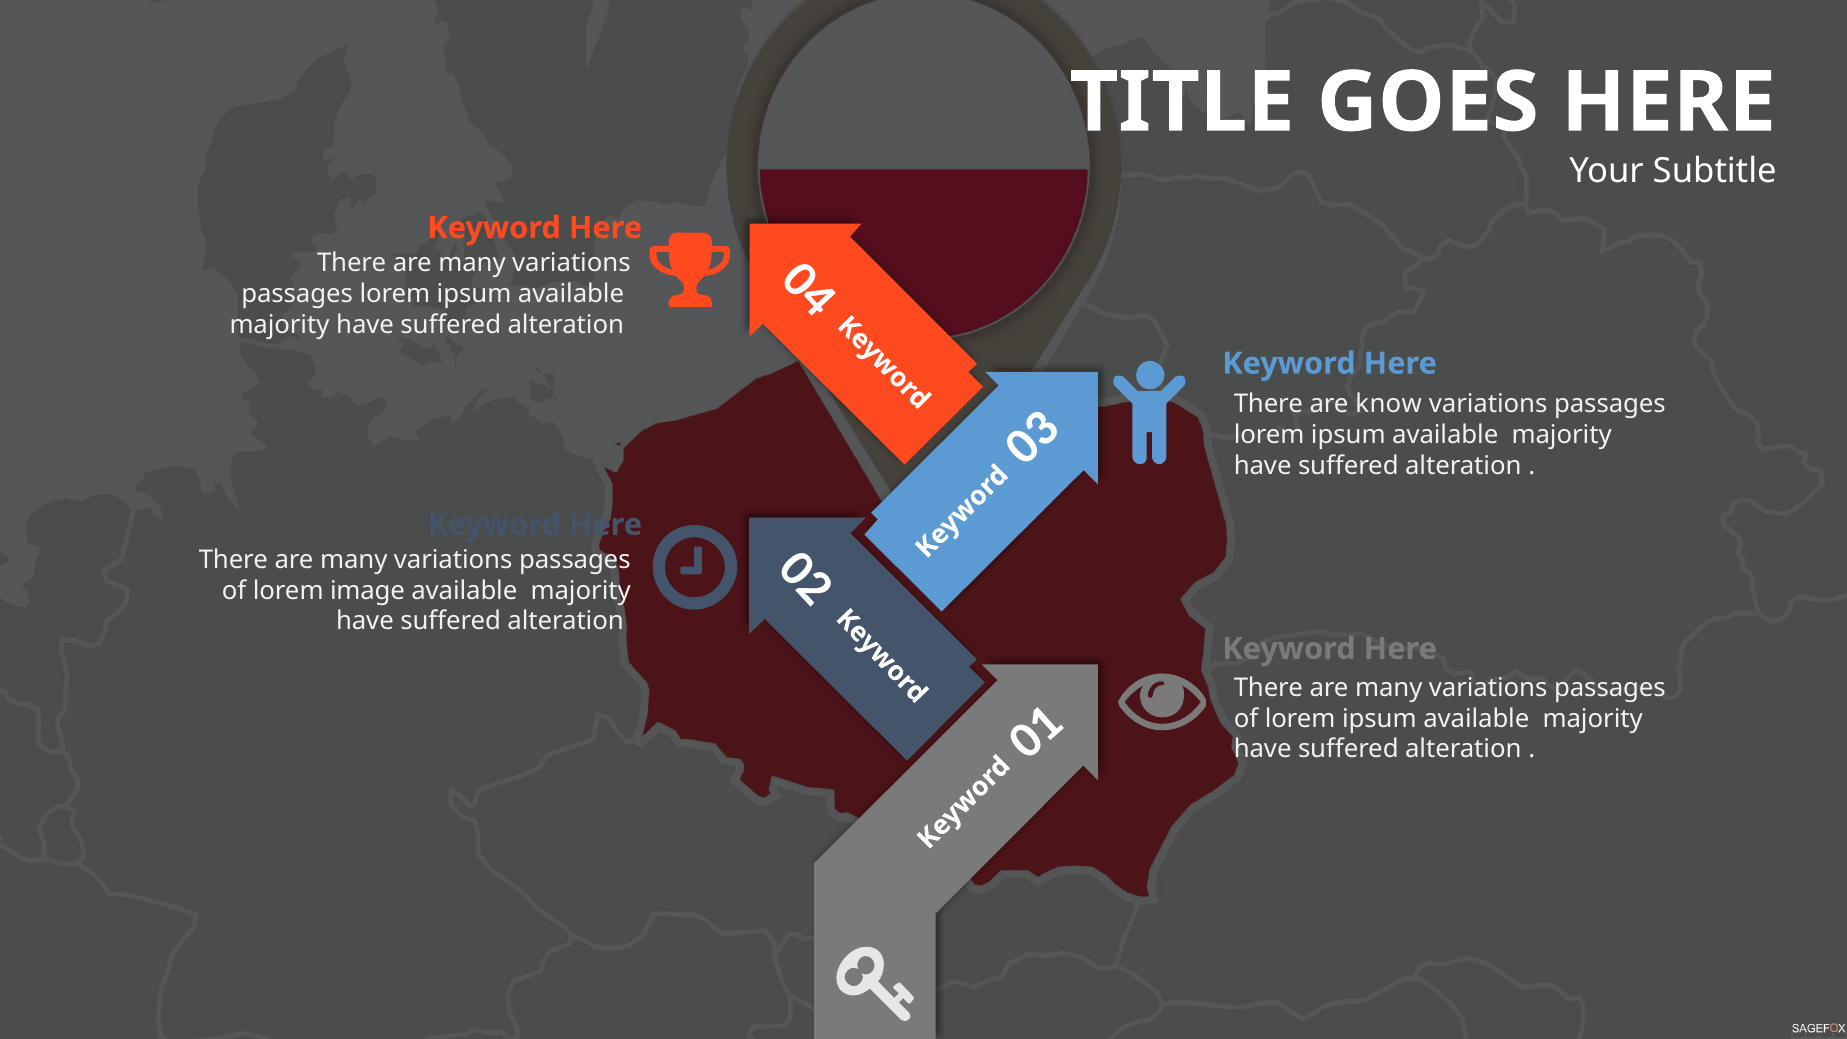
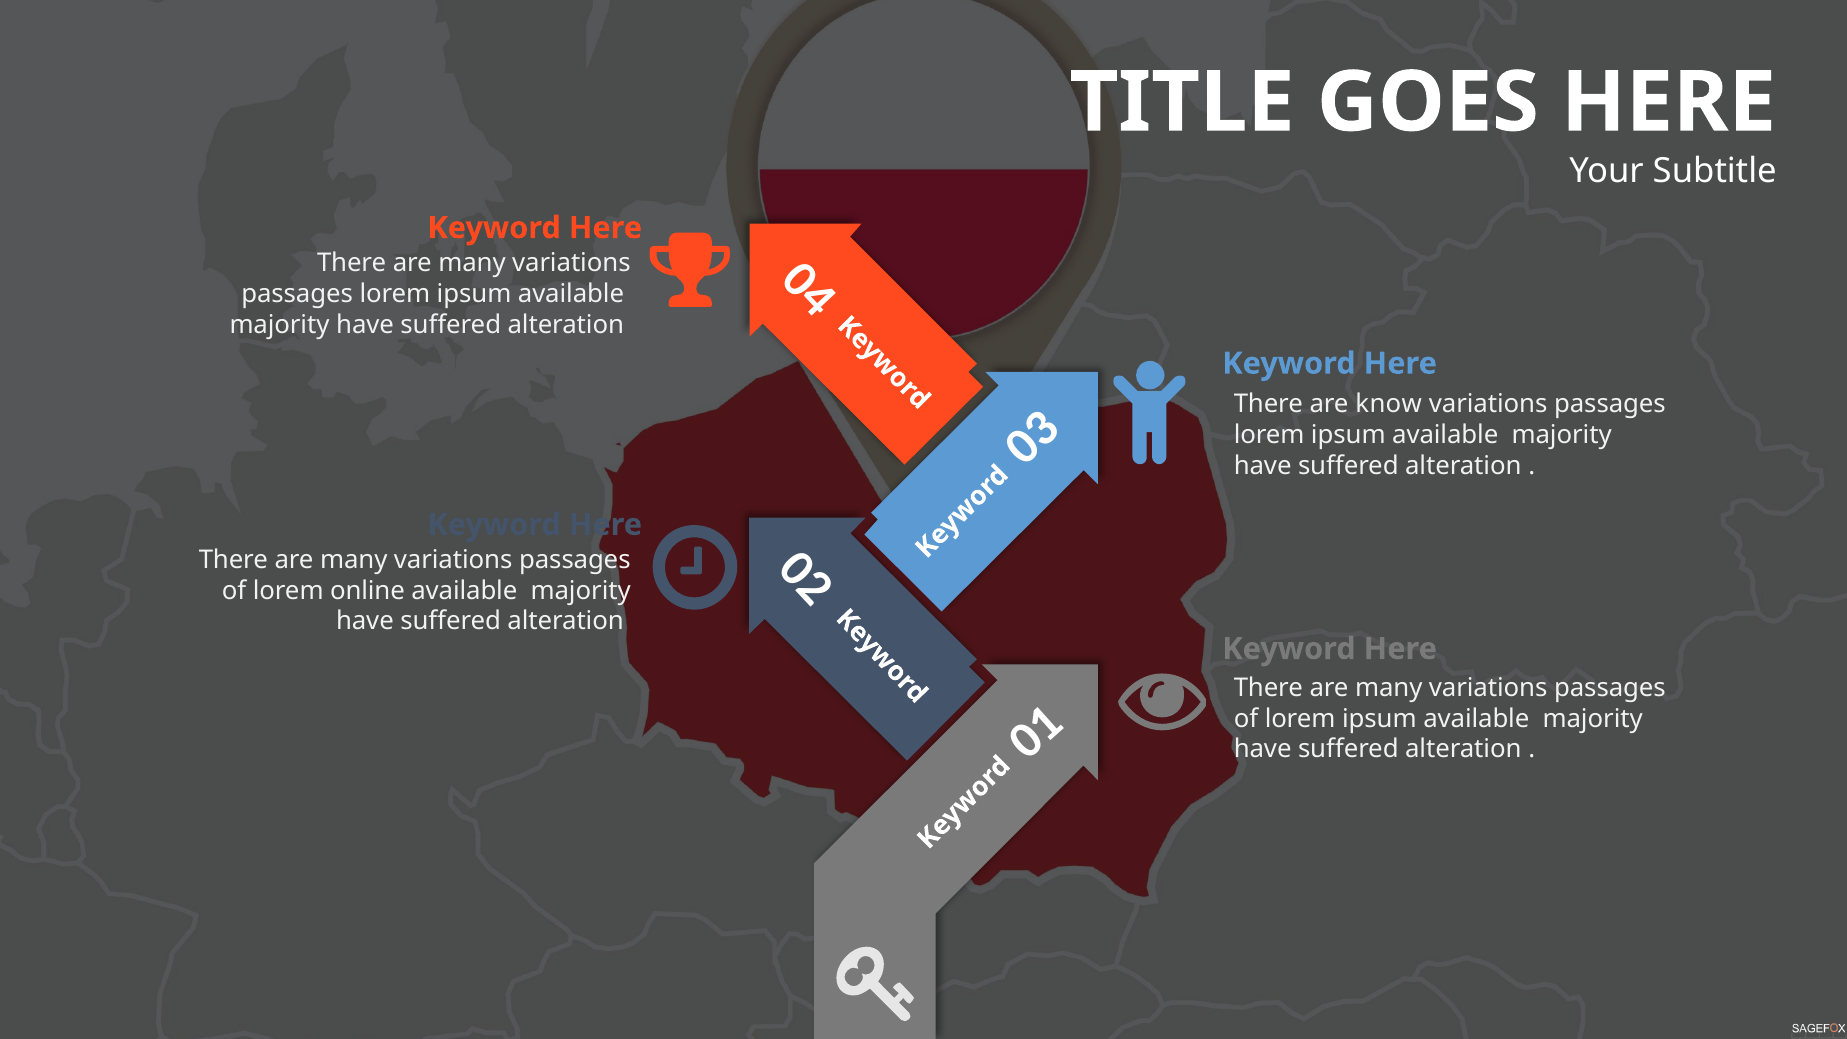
image: image -> online (367, 591)
